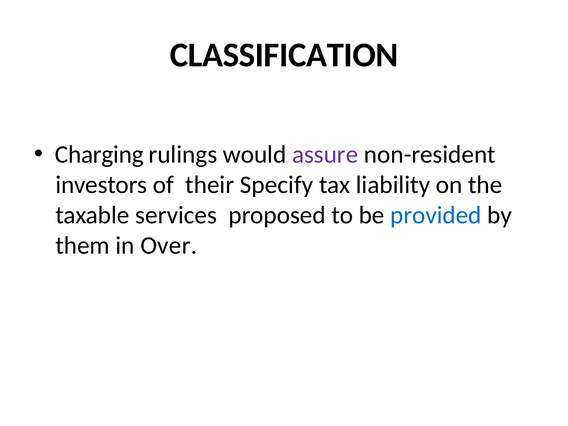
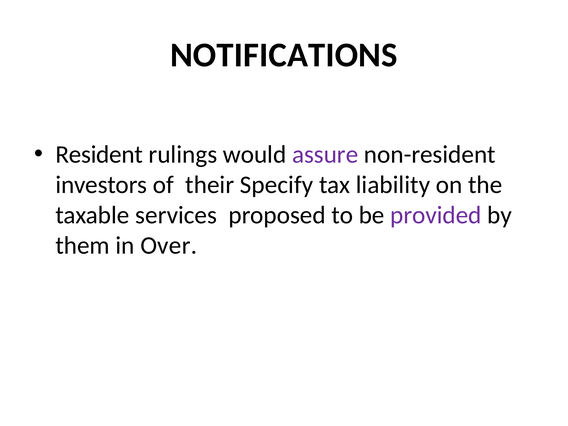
CLASSIFICATION: CLASSIFICATION -> NOTIFICATIONS (284, 55)
Charging: Charging -> Resident (99, 155)
provided colour: blue -> purple (436, 215)
